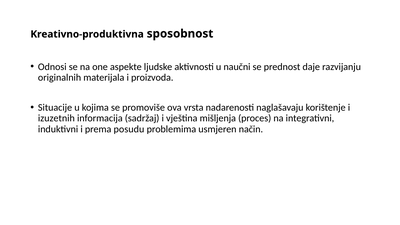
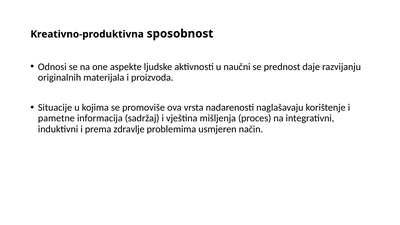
izuzetnih: izuzetnih -> pametne (56, 118)
posudu: posudu -> zdravlje (129, 129)
